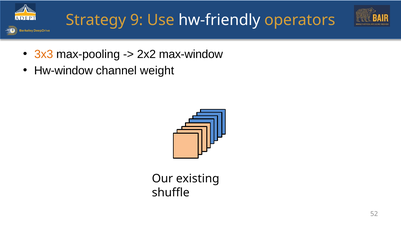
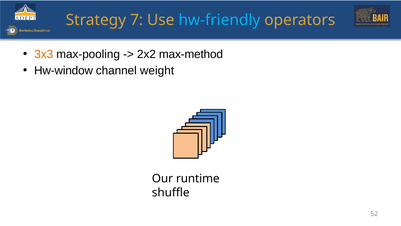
9: 9 -> 7 (137, 20)
hw-friendly colour: white -> light blue (219, 20)
max-window: max-window -> max-method (191, 54)
existing: existing -> runtime (198, 178)
